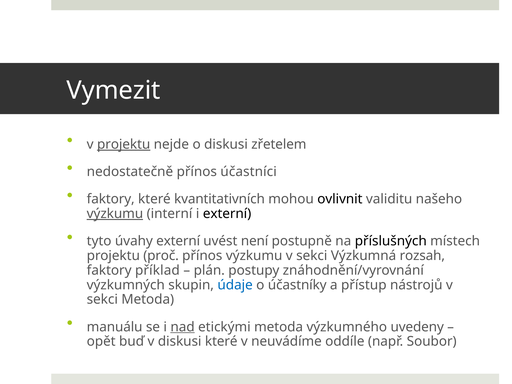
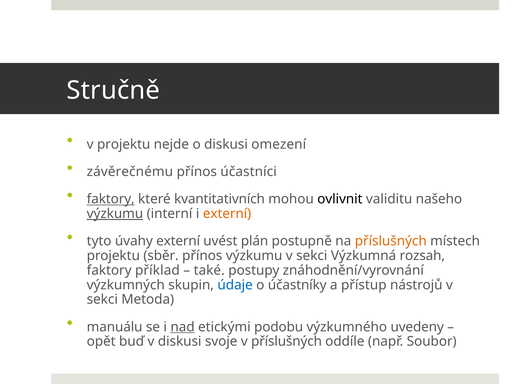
Vymezit: Vymezit -> Stručně (113, 90)
projektu underline: present -> none (124, 144)
zřetelem: zřetelem -> omezení (279, 144)
nedostatečně: nedostatečně -> závěrečnému (130, 172)
faktory underline: none -> present (111, 199)
externí colour: black -> orange (227, 214)
není: není -> plán (255, 241)
příslušných colour: black -> orange (391, 241)
proč: proč -> sběr (161, 256)
plán: plán -> také (209, 270)
etickými metoda: metoda -> podobu (279, 327)
diskusi které: které -> svoje (221, 341)
v neuvádíme: neuvádíme -> příslušných (287, 341)
